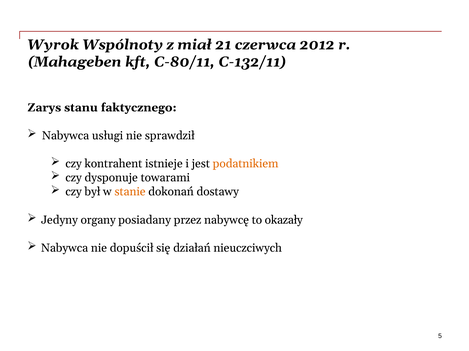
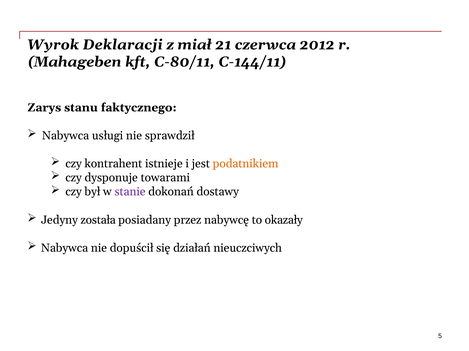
Wspólnoty: Wspólnoty -> Deklaracji (123, 45)
C-132/11: C-132/11 -> C-144/11 (252, 62)
stanie colour: orange -> purple (130, 192)
organy: organy -> została (98, 220)
